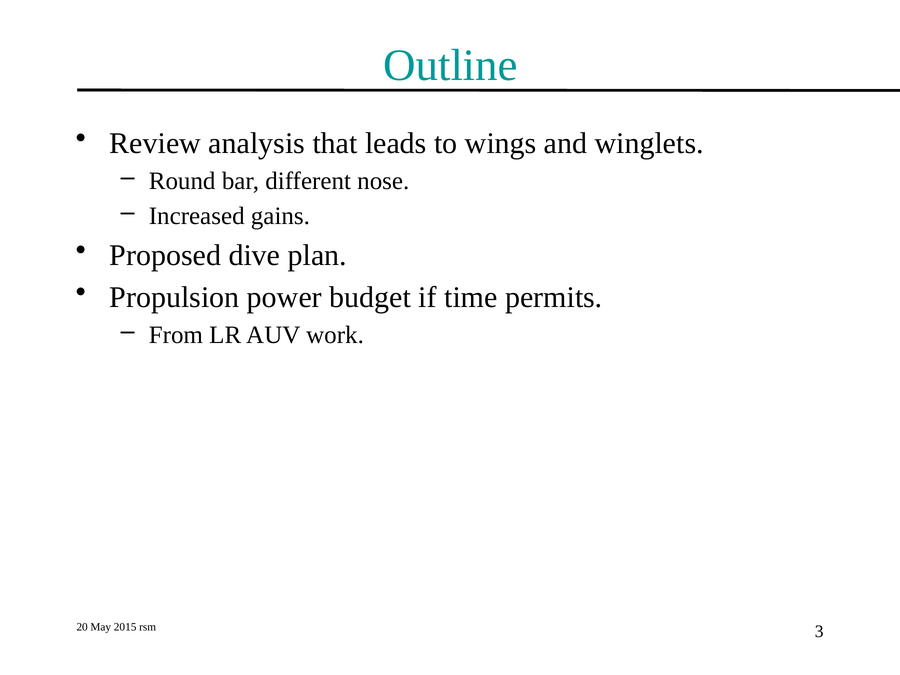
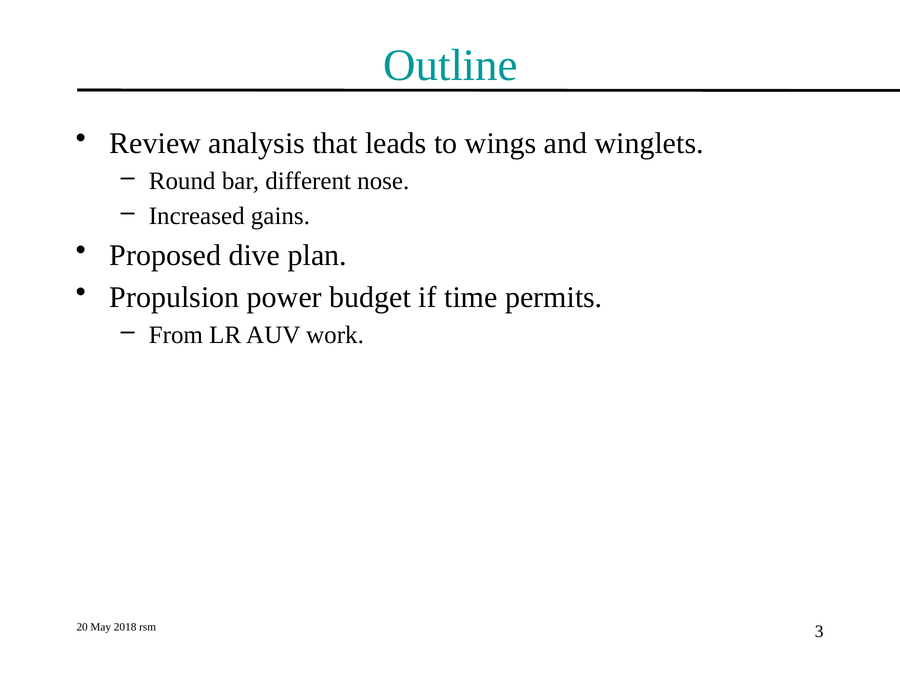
2015: 2015 -> 2018 (125, 627)
